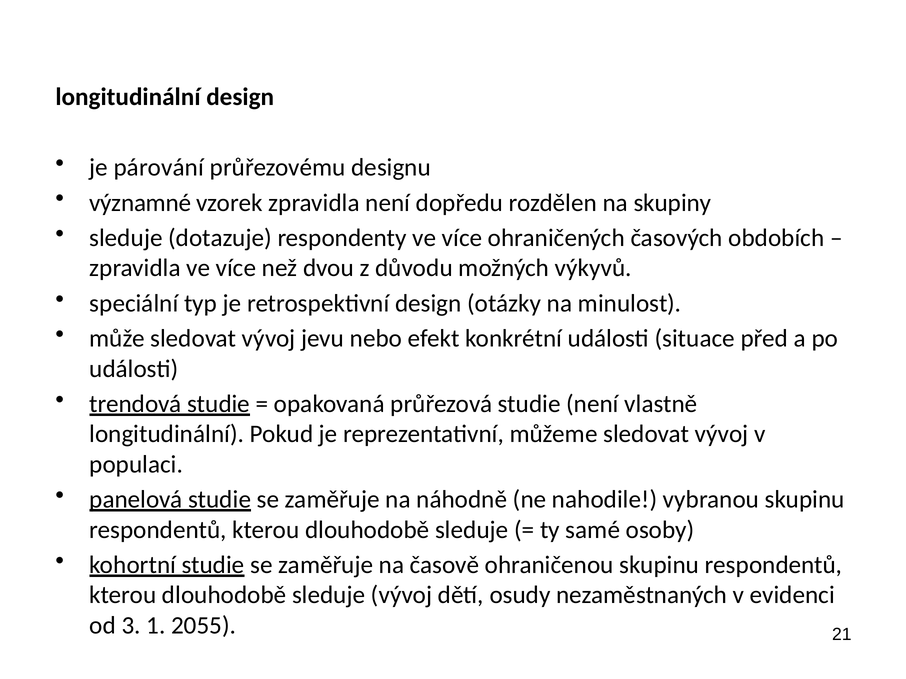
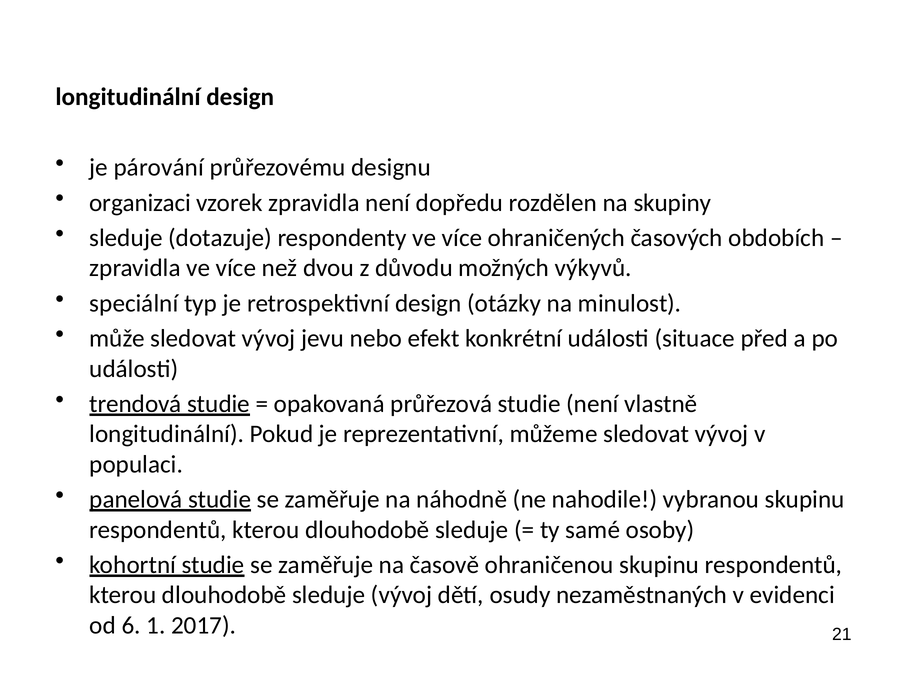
významné: významné -> organizaci (140, 203)
3: 3 -> 6 (131, 626)
2055: 2055 -> 2017 (204, 626)
